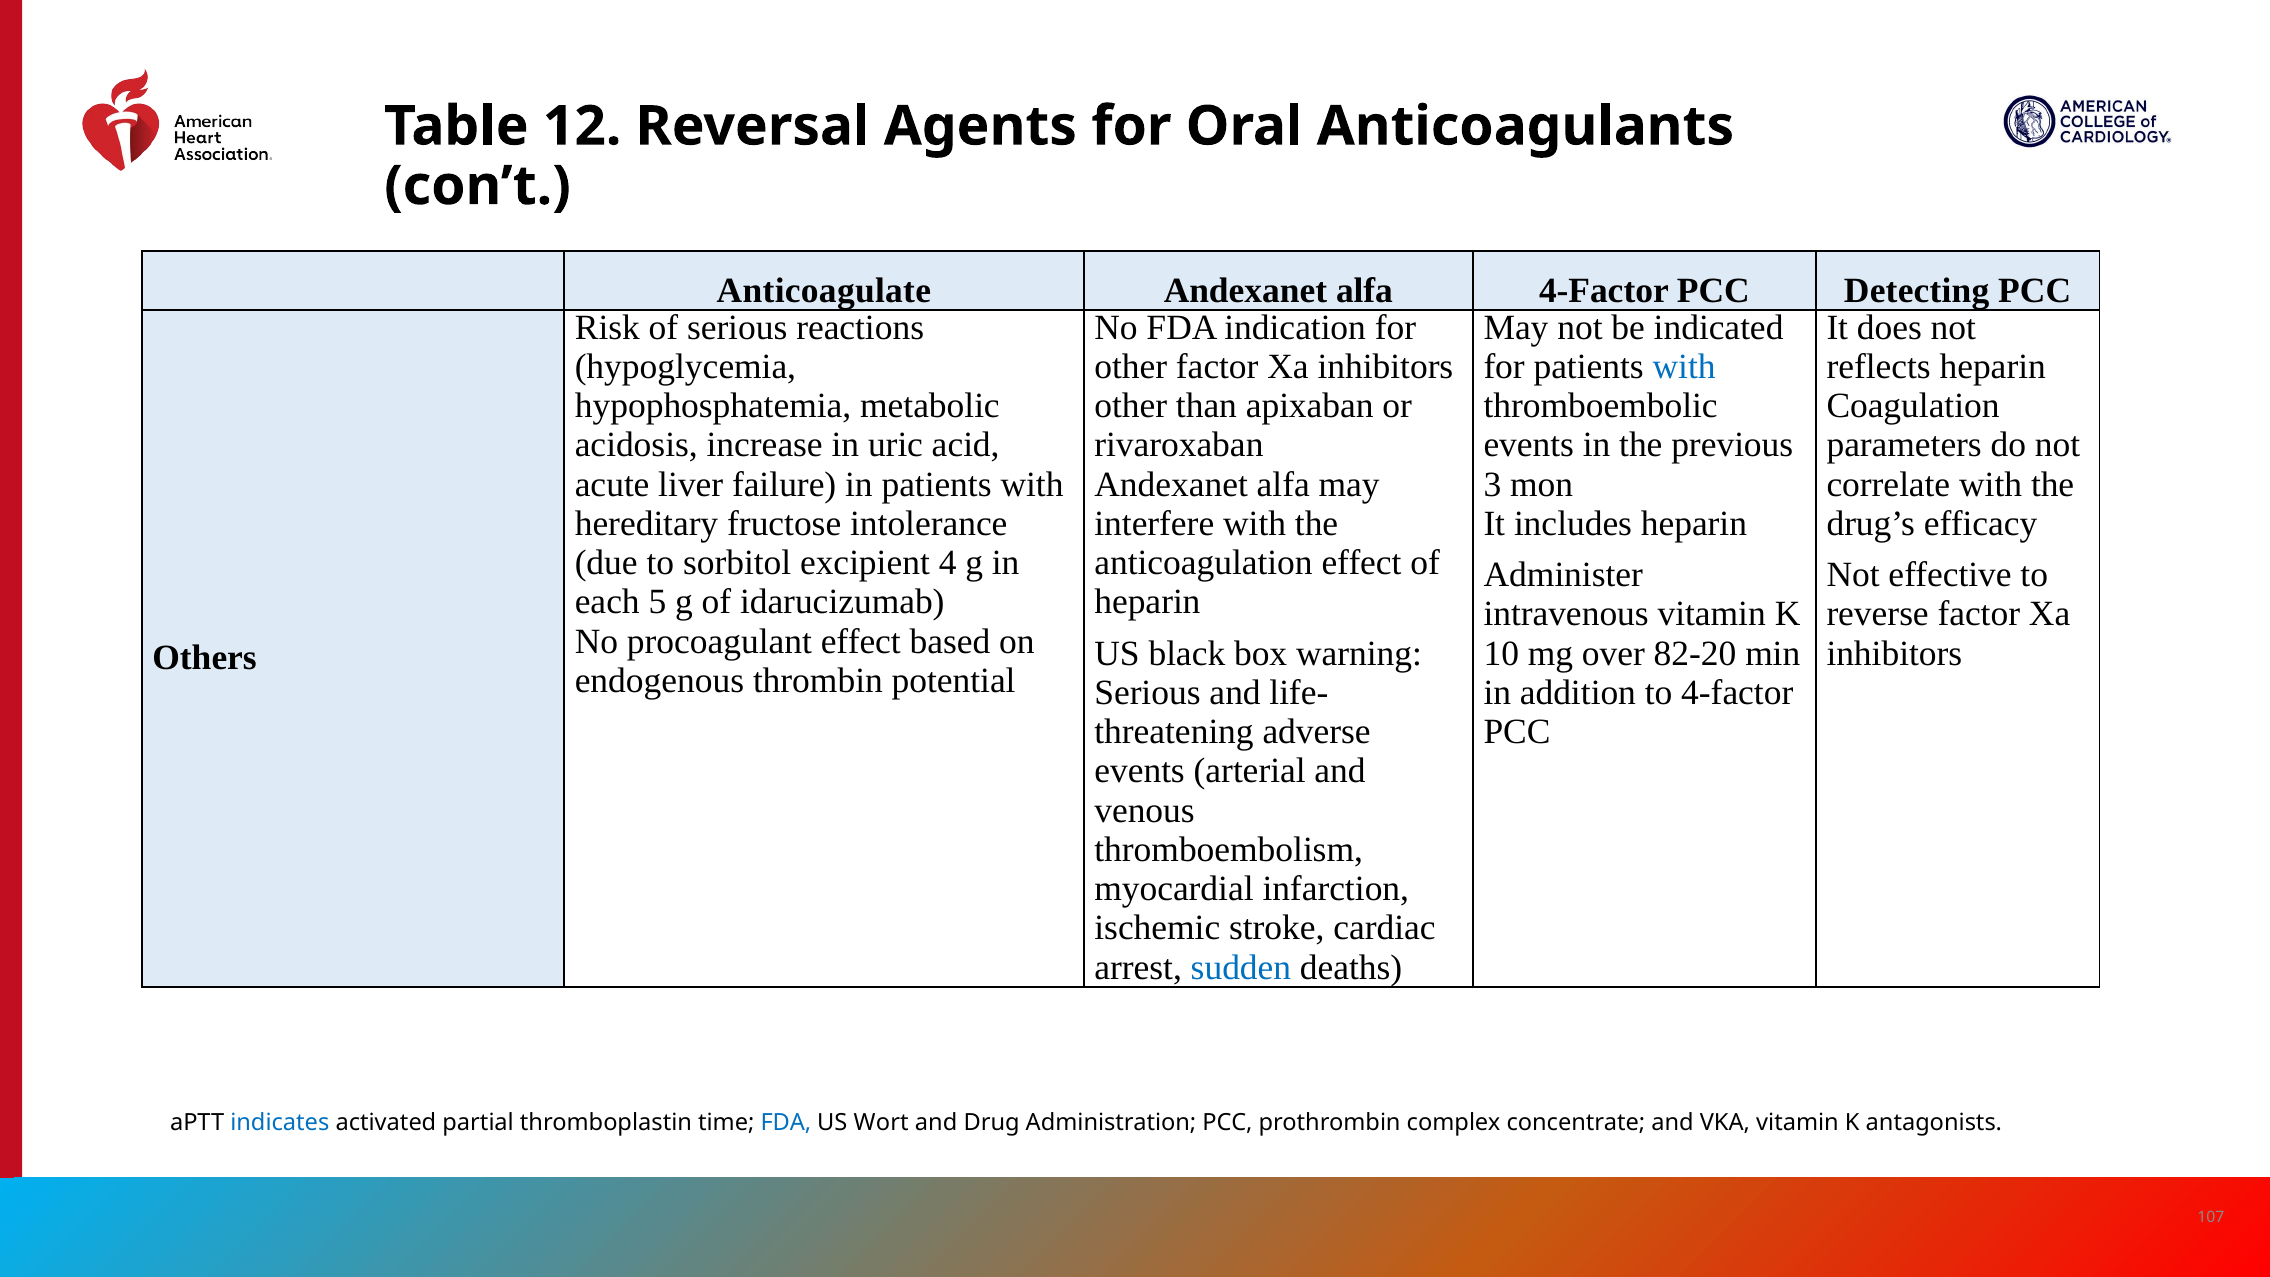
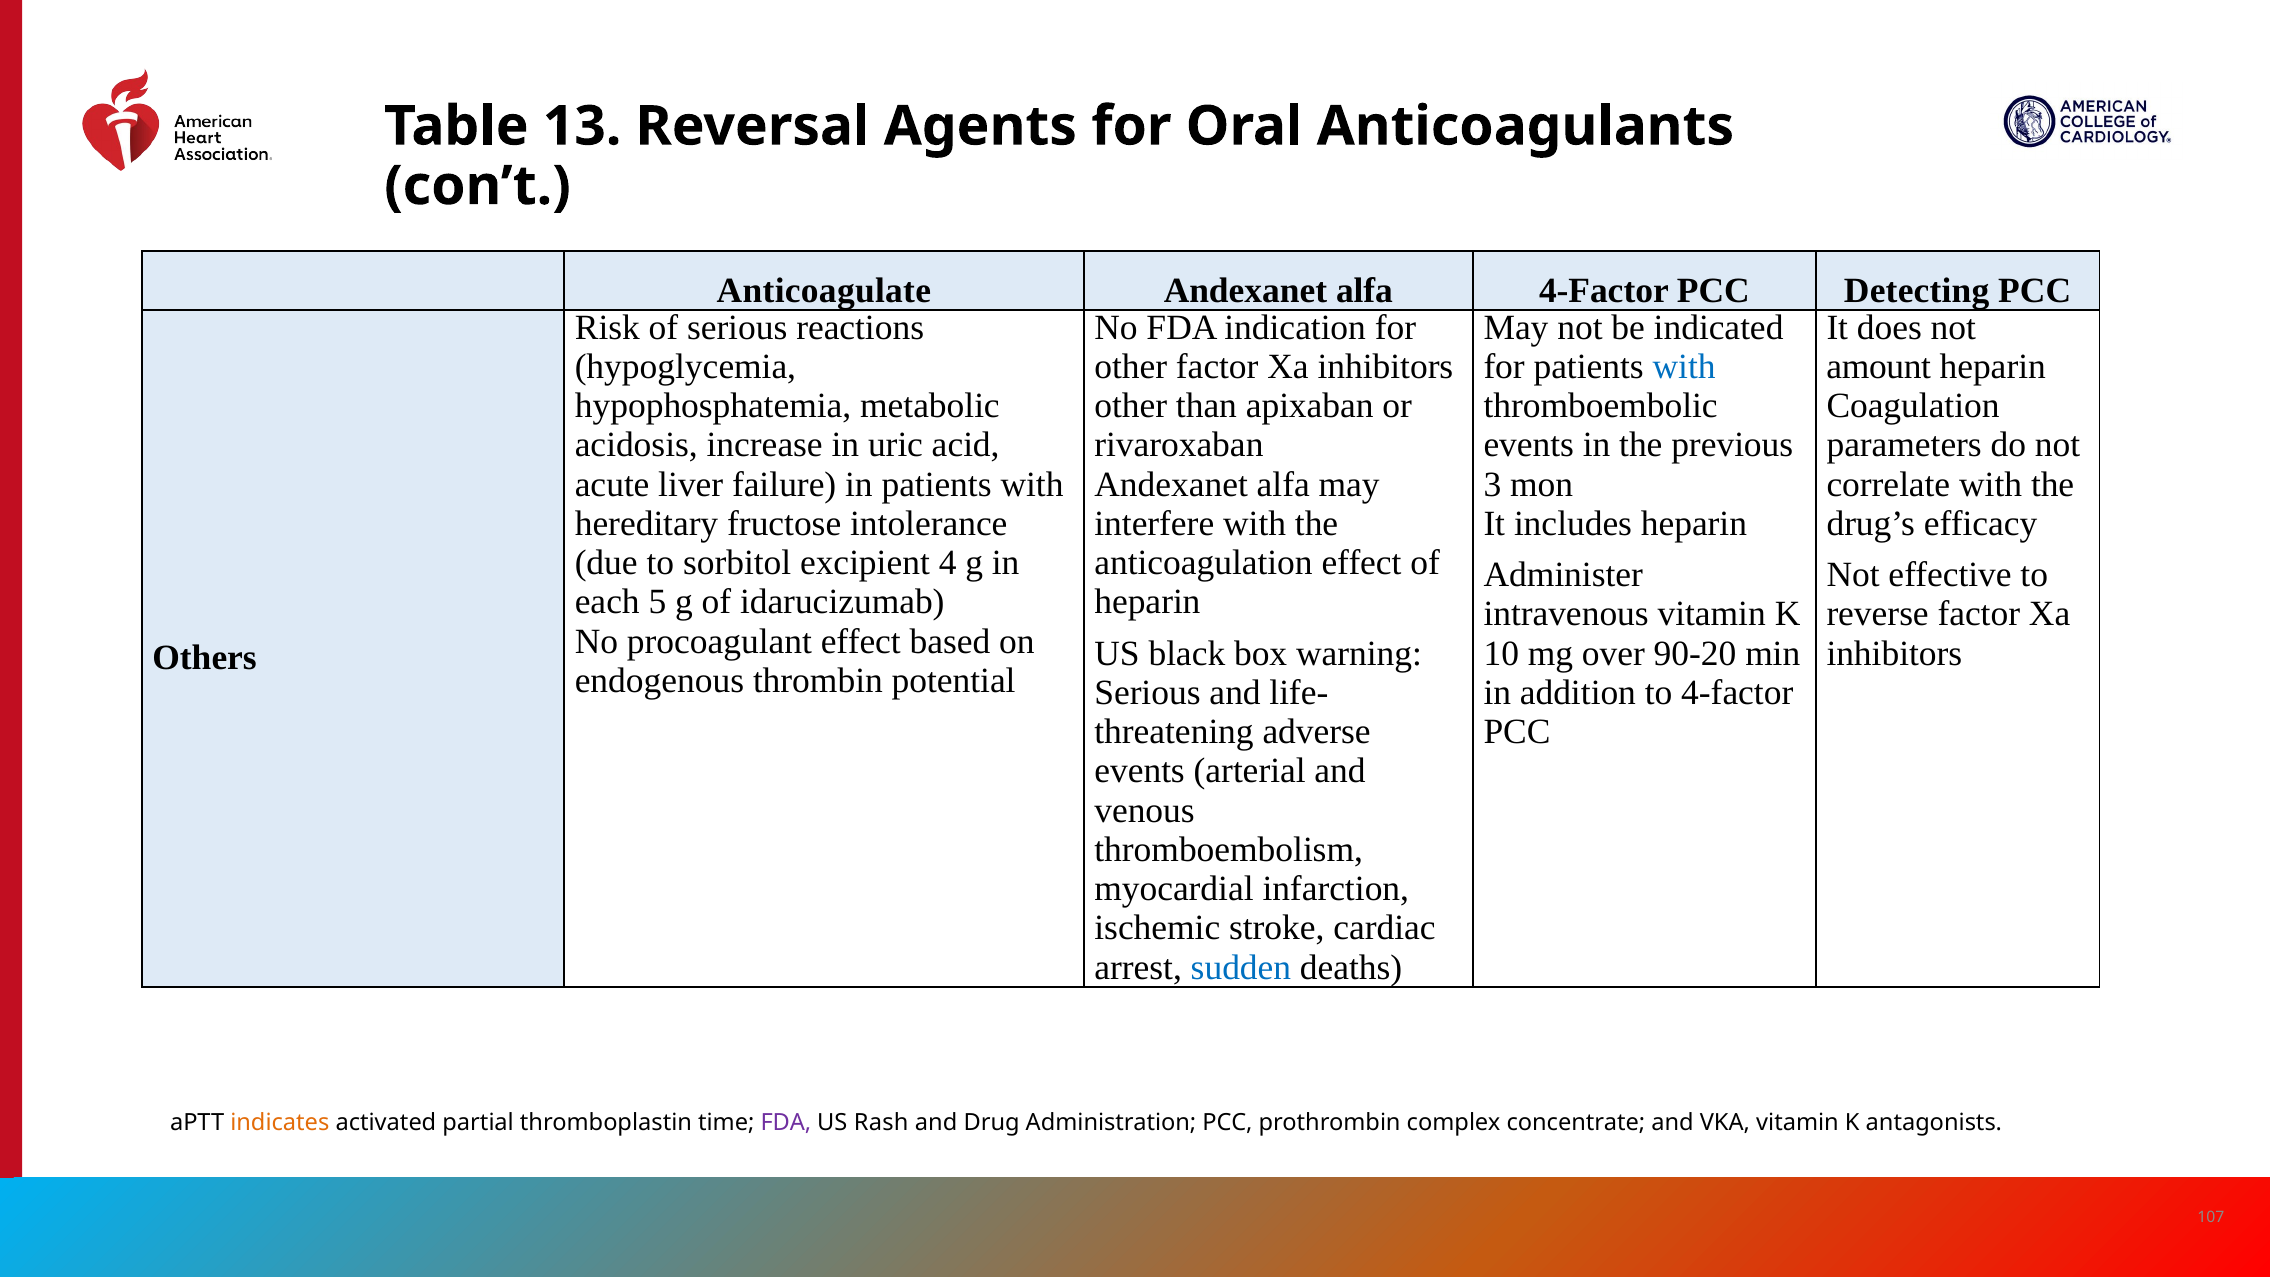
12: 12 -> 13 (582, 126)
reflects: reflects -> amount (1879, 367)
82-20: 82-20 -> 90-20 (1695, 653)
indicates colour: blue -> orange (280, 1122)
FDA colour: blue -> purple (786, 1122)
Wort: Wort -> Rash (881, 1122)
